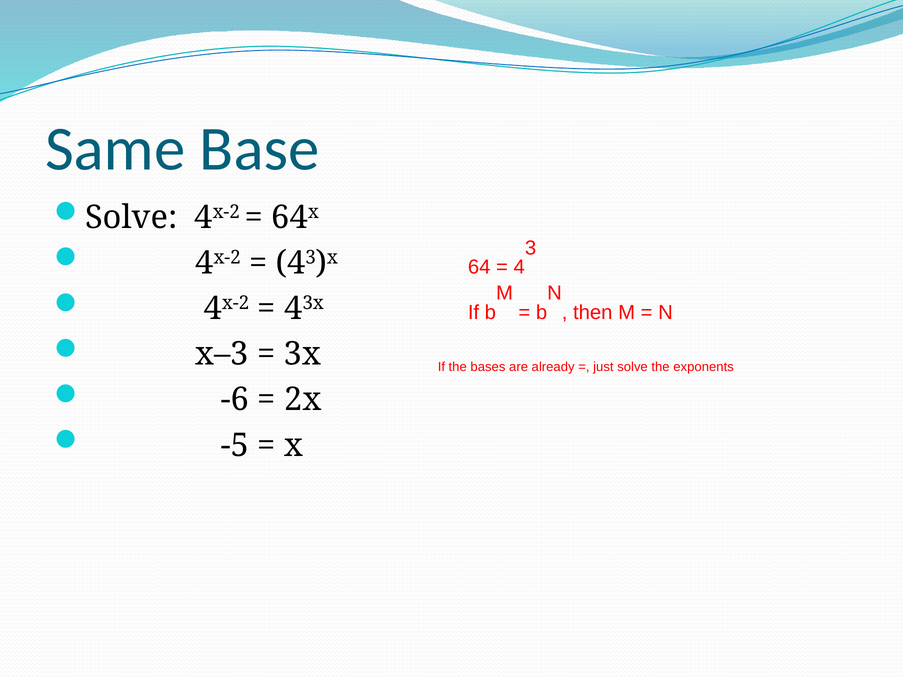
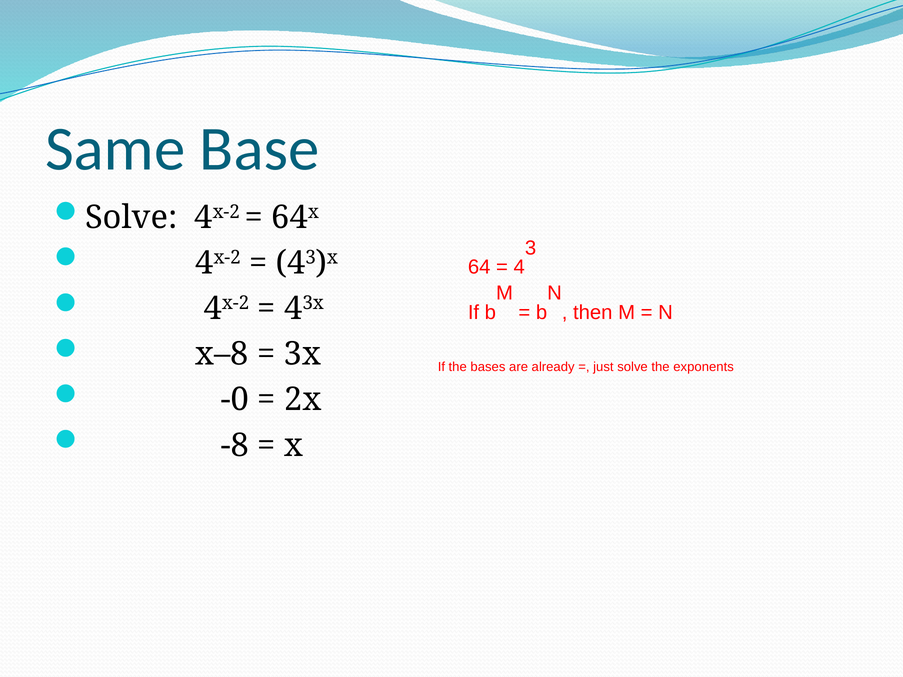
x–3: x–3 -> x–8 (222, 354)
-6: -6 -> -0 (235, 400)
-5: -5 -> -8 (235, 445)
